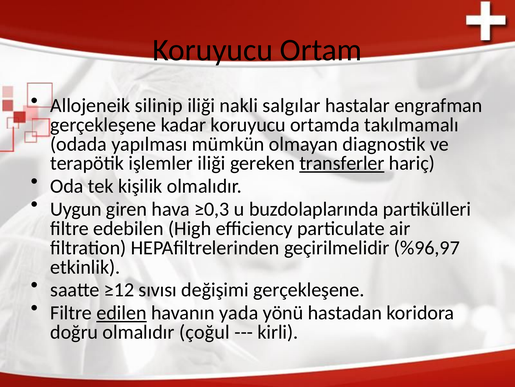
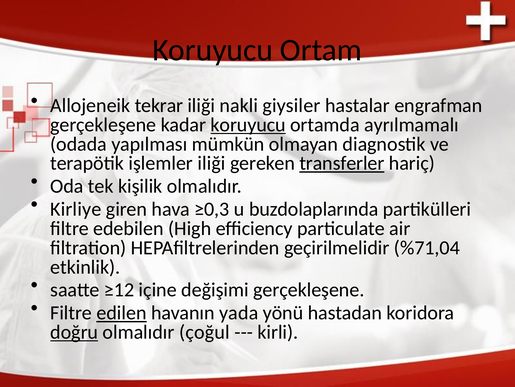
silinip: silinip -> tekrar (159, 105)
salgılar: salgılar -> giysiler (291, 105)
koruyucu underline: none -> present (248, 125)
takılmamalı: takılmamalı -> ayrılmamalı (411, 125)
Uygun: Uygun -> Kirliye (76, 209)
%96,97: %96,97 -> %71,04 (427, 247)
sıvısı: sıvısı -> içine (158, 289)
doğru underline: none -> present (74, 332)
